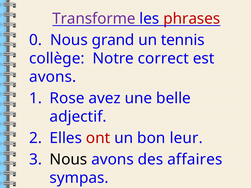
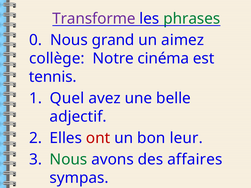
phrases colour: red -> green (192, 19)
tennis: tennis -> aimez (183, 40)
correct: correct -> cinéma (163, 59)
avons: avons -> tennis (53, 77)
Rose: Rose -> Quel (67, 98)
Nous colour: black -> green (68, 160)
